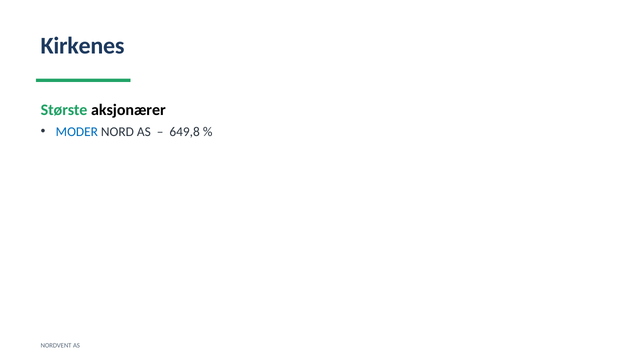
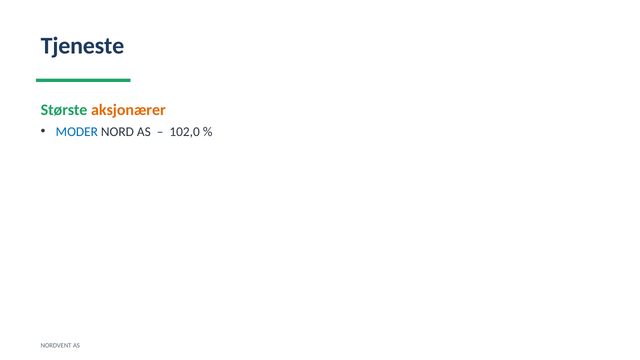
Kirkenes: Kirkenes -> Tjeneste (82, 46)
aksjonærer colour: black -> orange (128, 110)
649,8: 649,8 -> 102,0 (185, 132)
